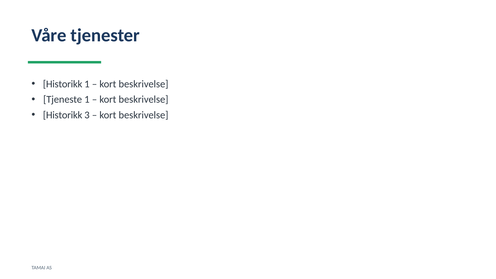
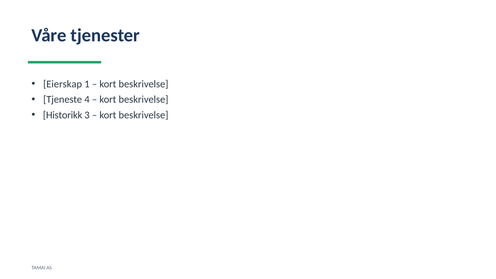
Historikk: Historikk -> Eierskap (63, 84)
Tjeneste 1: 1 -> 4 (87, 100)
